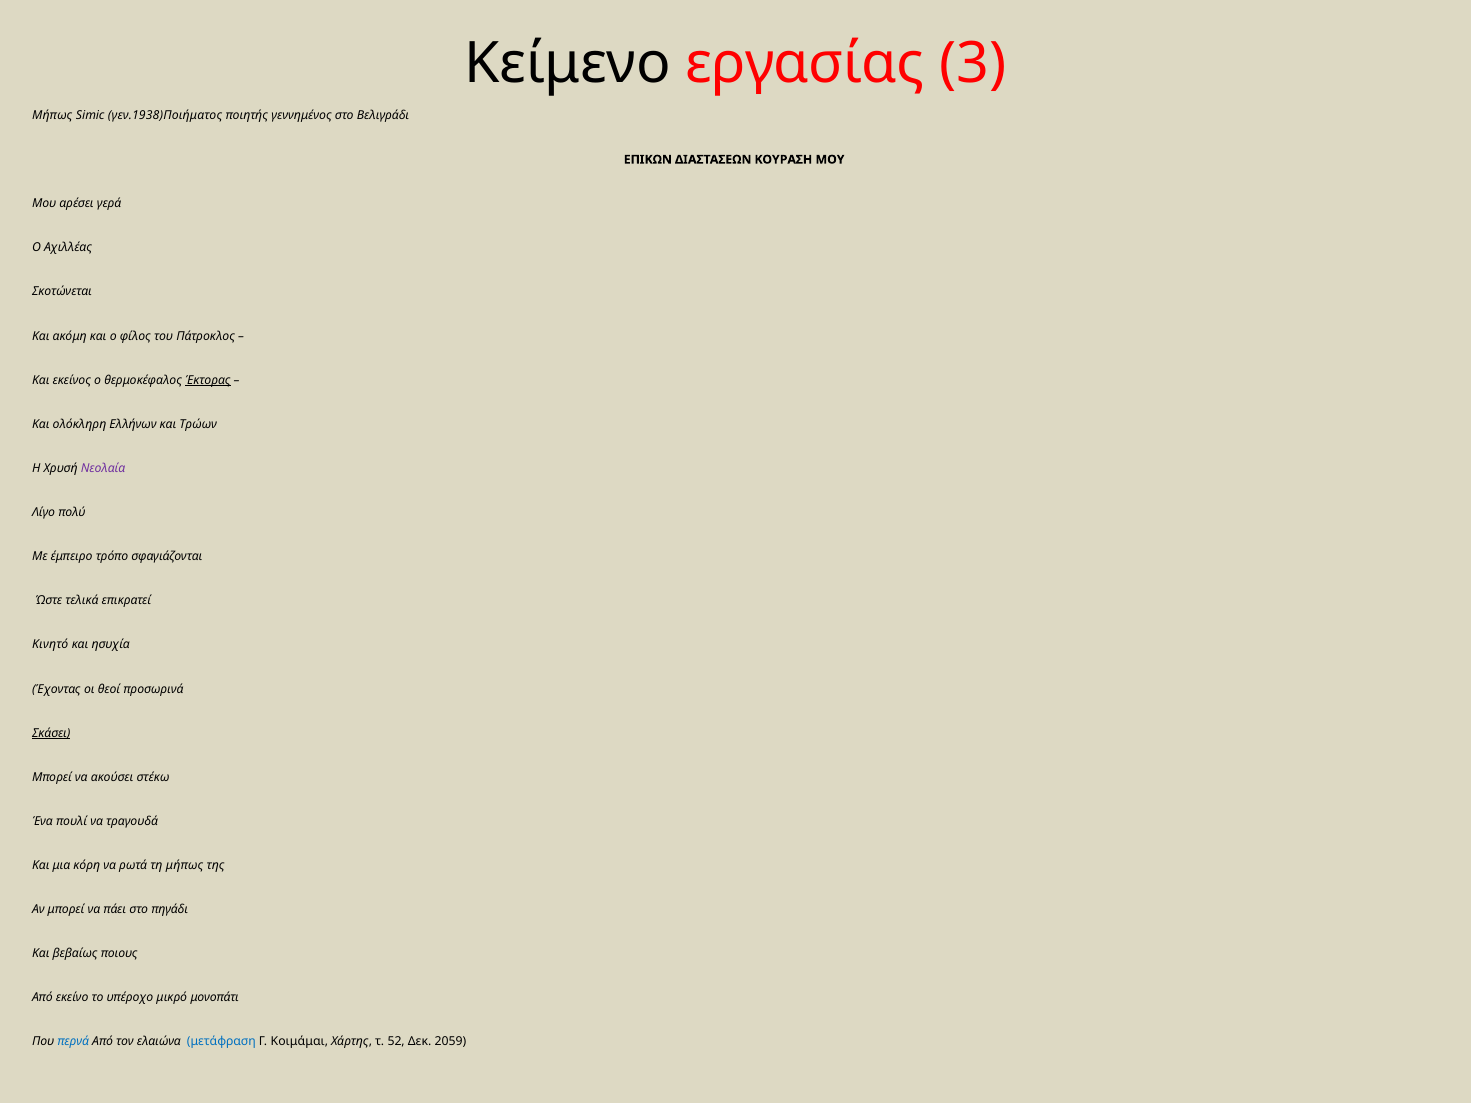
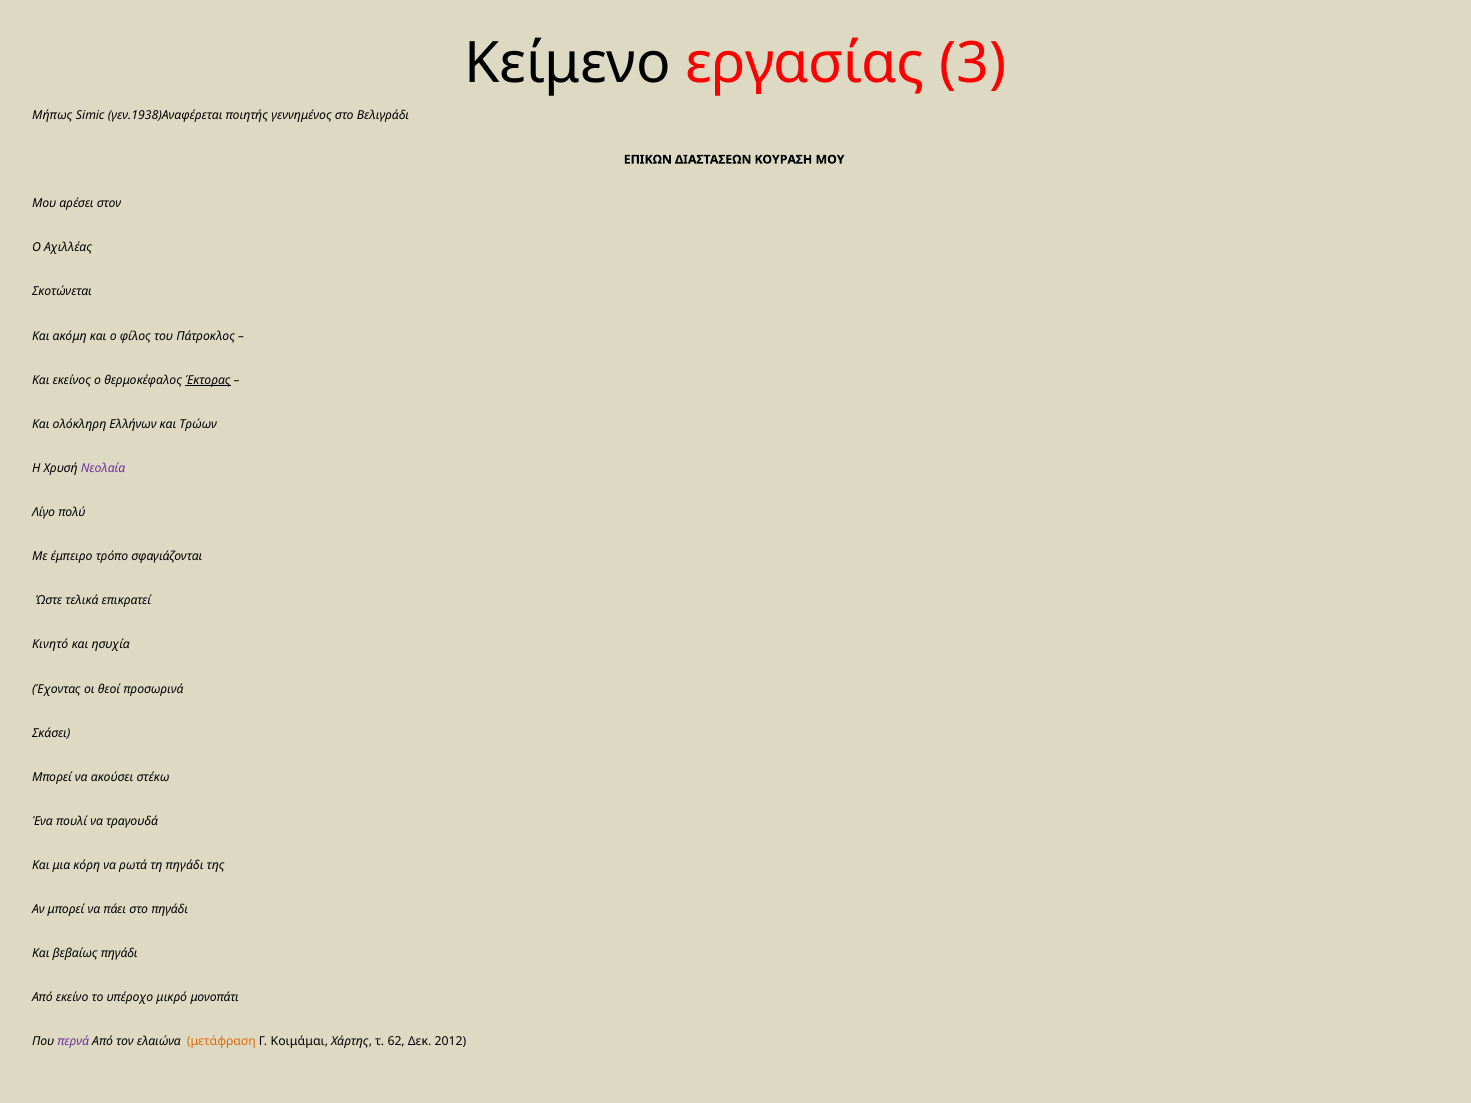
γεν.1938)Ποιήματος: γεν.1938)Ποιήματος -> γεν.1938)Αναφέρεται (165, 115)
γερά: γερά -> στον (109, 204)
Σκάσει underline: present -> none (51, 733)
τη μήπως: μήπως -> πηγάδι (185, 866)
βεβαίως ποιους: ποιους -> πηγάδι (119, 954)
περνά colour: blue -> purple (73, 1042)
μετάφραση colour: blue -> orange (221, 1042)
52: 52 -> 62 (396, 1042)
2059: 2059 -> 2012 (450, 1042)
